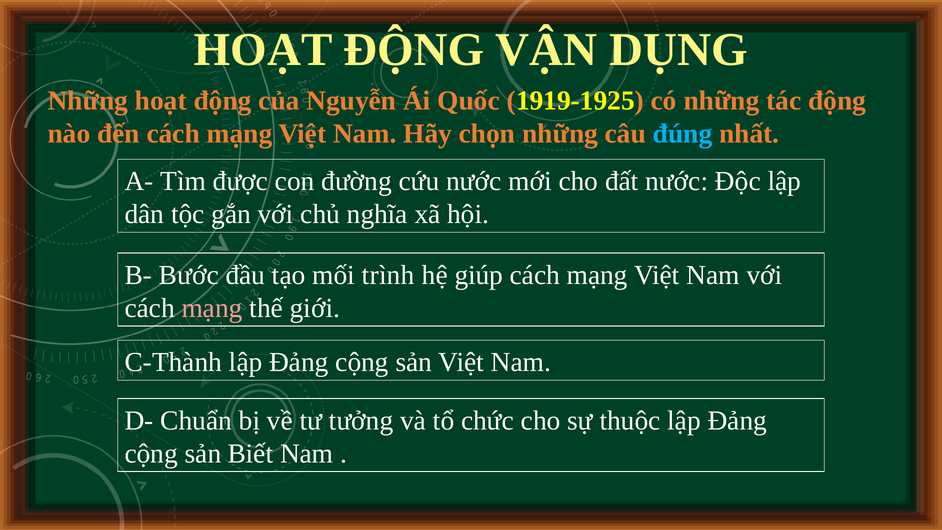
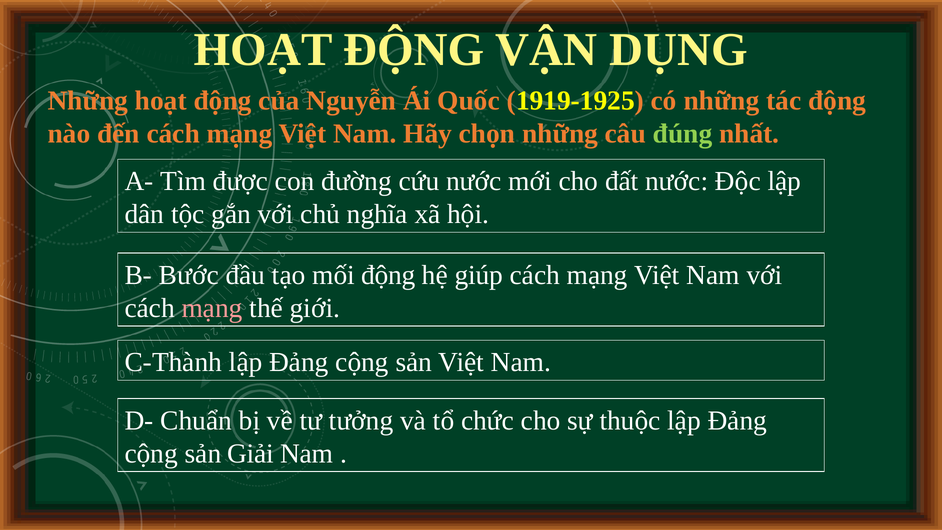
đúng colour: light blue -> light green (683, 134)
mối trình: trình -> động (389, 275)
Biết: Biết -> Giải (251, 453)
